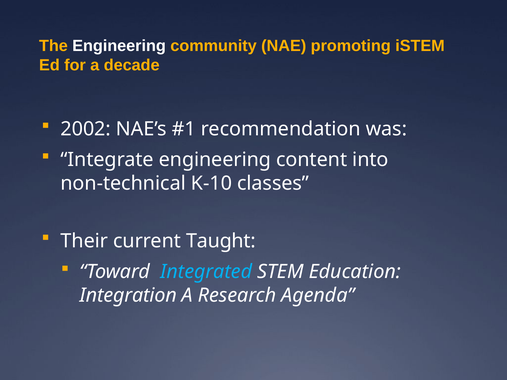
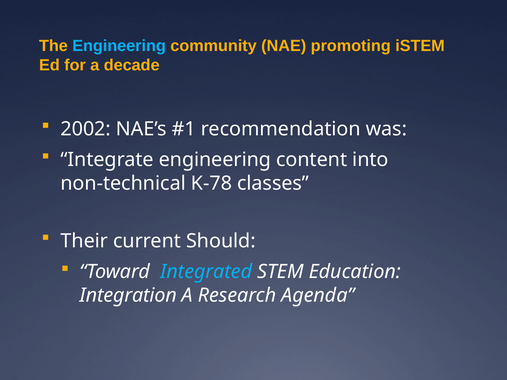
Engineering colour: white -> light blue (119, 46)
K-10: K-10 -> K-78 (211, 184)
Taught: Taught -> Should (221, 241)
